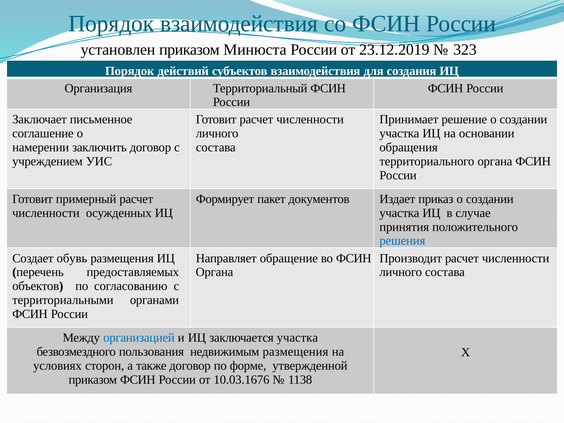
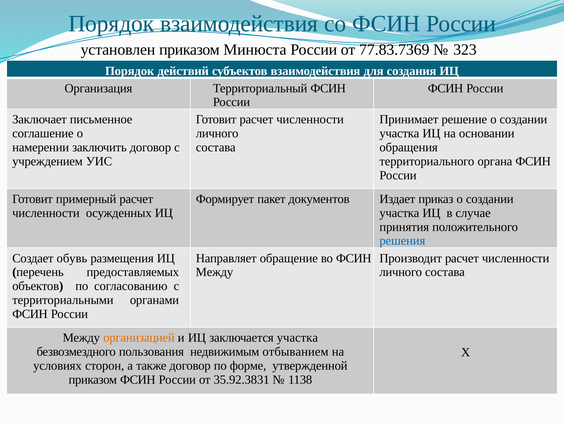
23.12.2019: 23.12.2019 -> 77.83.7369 (394, 50)
Органа: Органа -> Между (214, 272)
организацией colour: blue -> orange (139, 338)
недвижимым размещения: размещения -> отбыванием (295, 352)
10.03.1676: 10.03.1676 -> 35.92.3831 (242, 380)
